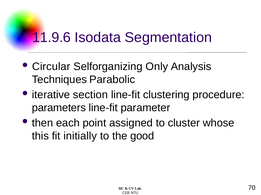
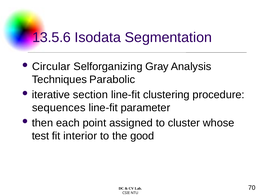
11.9.6: 11.9.6 -> 13.5.6 (52, 38)
Only: Only -> Gray (157, 67)
parameters: parameters -> sequences (59, 108)
this: this -> test (40, 136)
initially: initially -> interior (80, 136)
